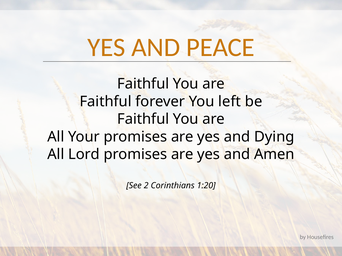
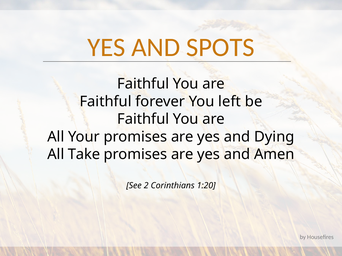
PEACE: PEACE -> SPOTS (220, 47)
Lord: Lord -> Take (84, 155)
